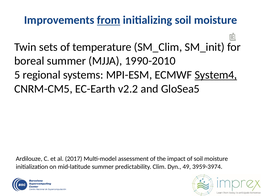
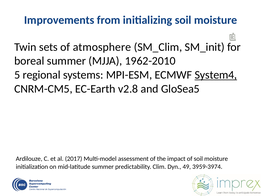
from underline: present -> none (109, 20)
temperature: temperature -> atmosphere (102, 47)
1990-2010: 1990-2010 -> 1962-2010 (150, 61)
v2.2: v2.2 -> v2.8 (128, 89)
